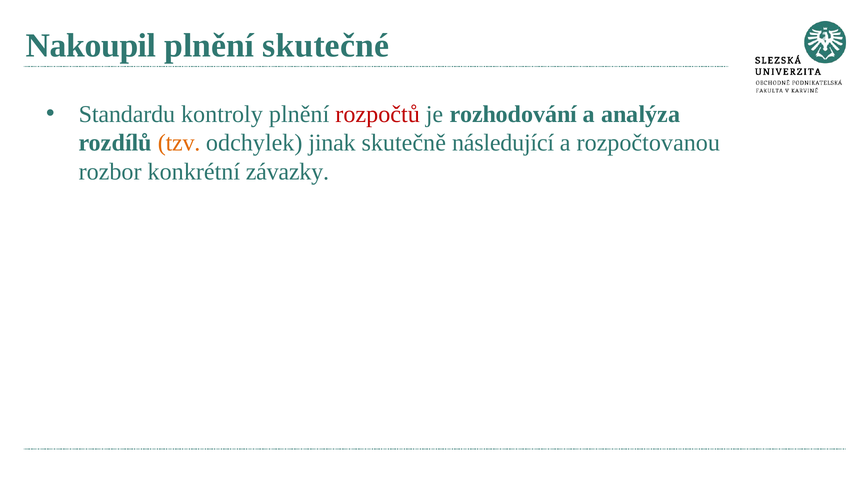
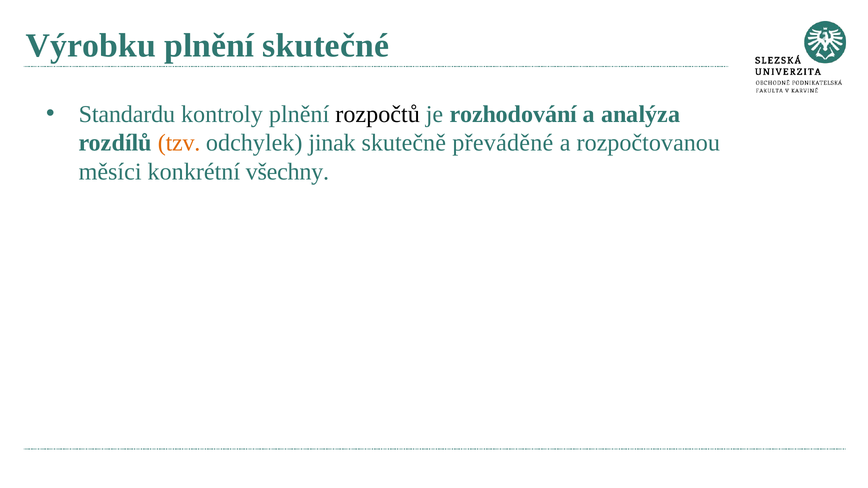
Nakoupil: Nakoupil -> Výrobku (91, 45)
rozpočtů colour: red -> black (378, 114)
následující: následující -> převáděné (503, 143)
rozbor: rozbor -> měsíci (110, 172)
závazky: závazky -> všechny (287, 172)
